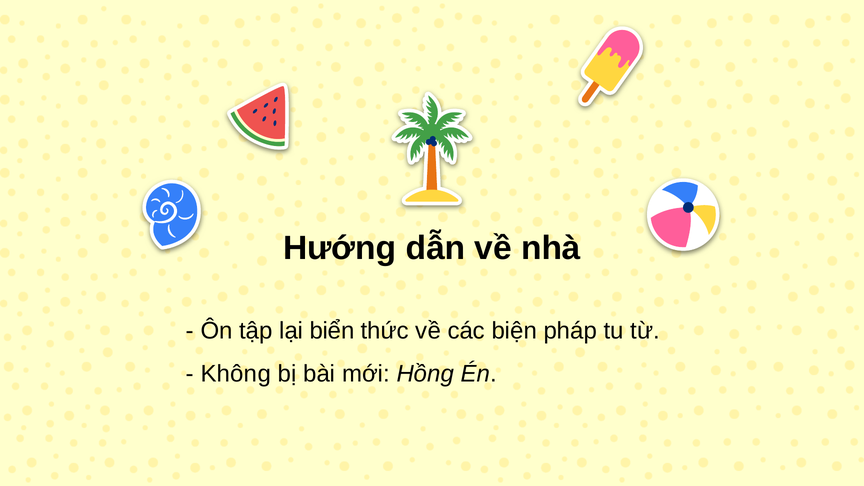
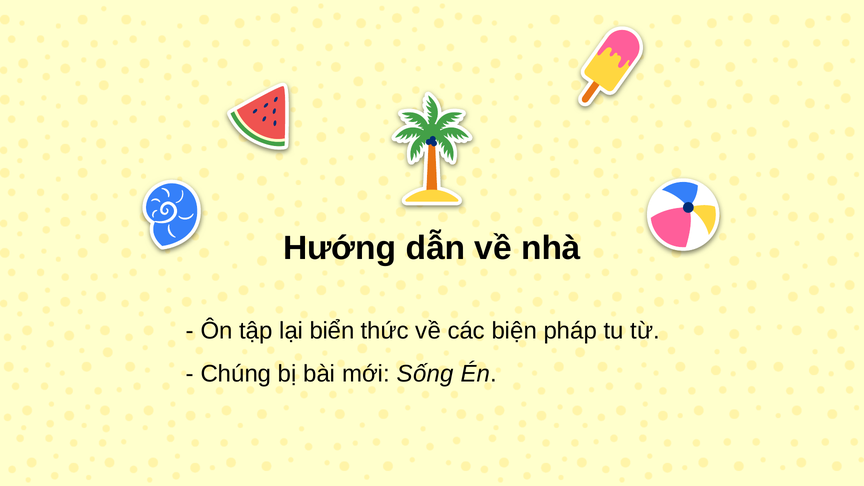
Không: Không -> Chúng (236, 374)
Hồng: Hồng -> Sống (425, 374)
